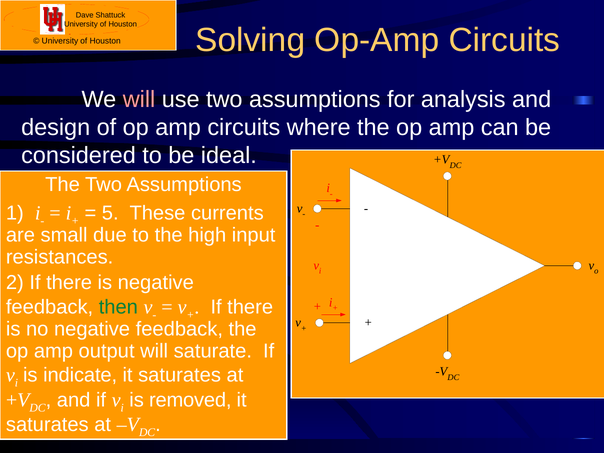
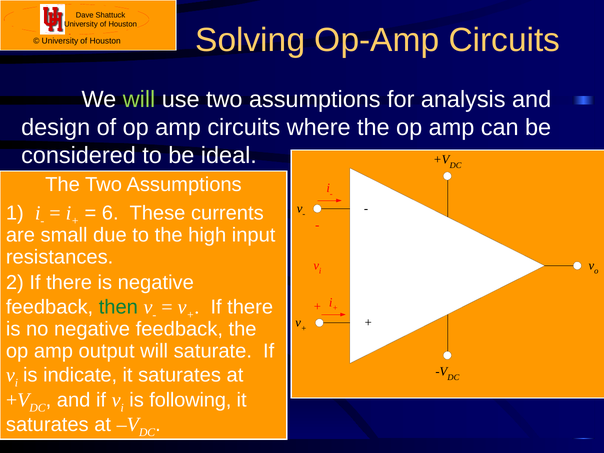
will colour: pink -> light green (139, 99)
5: 5 -> 6 (110, 213)
removed: removed -> following (190, 400)
